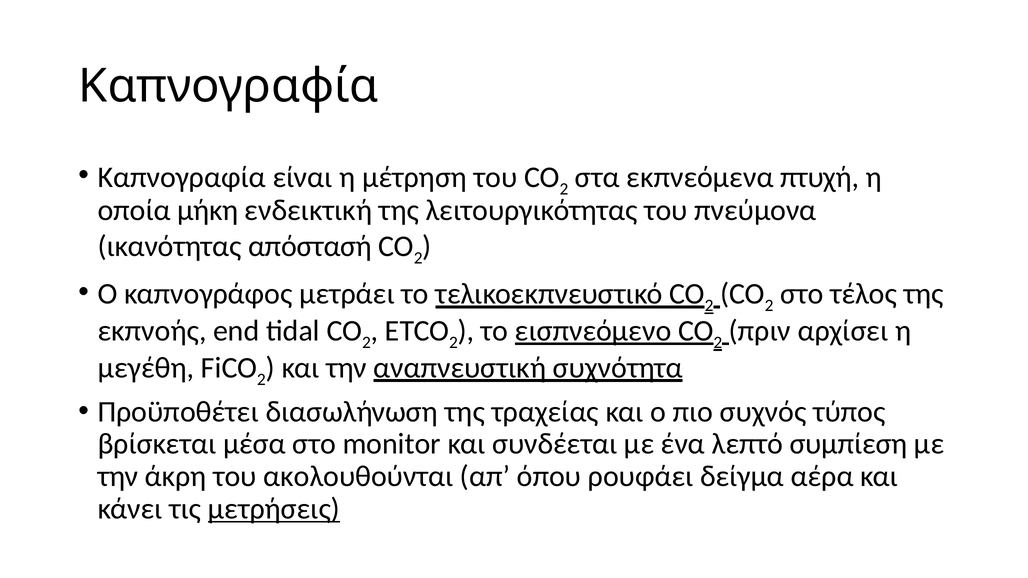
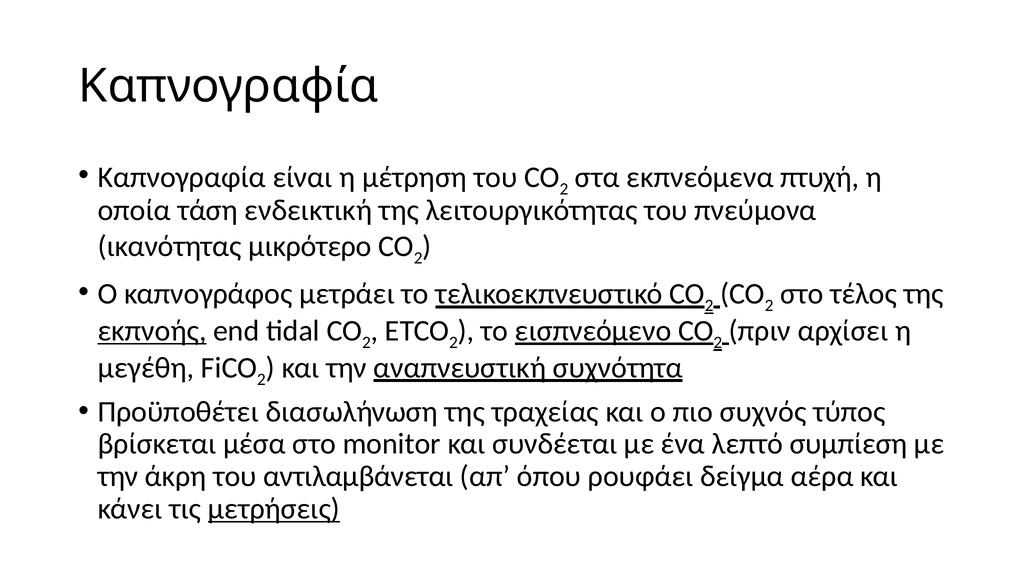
μήκη: μήκη -> τάση (208, 211)
απόστασή: απόστασή -> μικρότερο (310, 247)
εκπνοής underline: none -> present (152, 331)
ακολουθούνται: ακολουθούνται -> αντιλαμβάνεται (358, 477)
